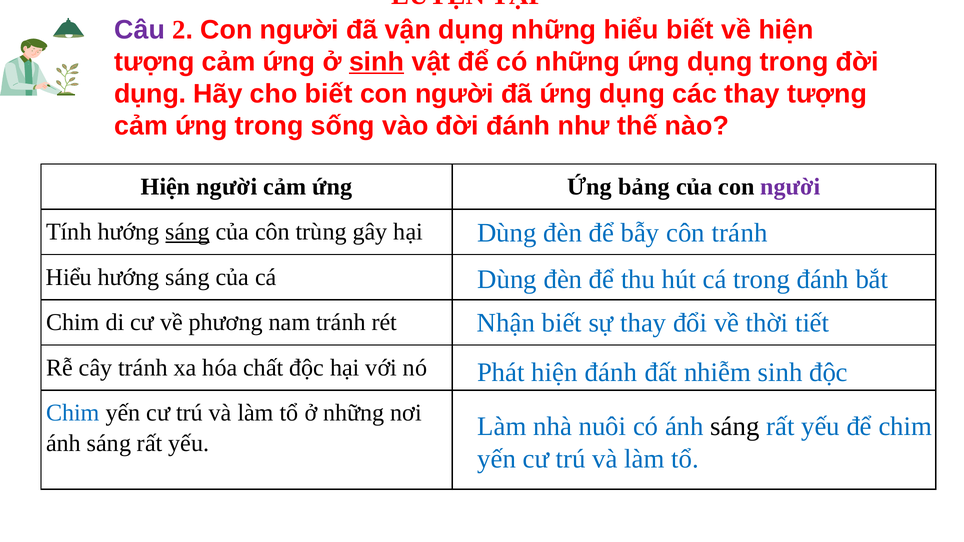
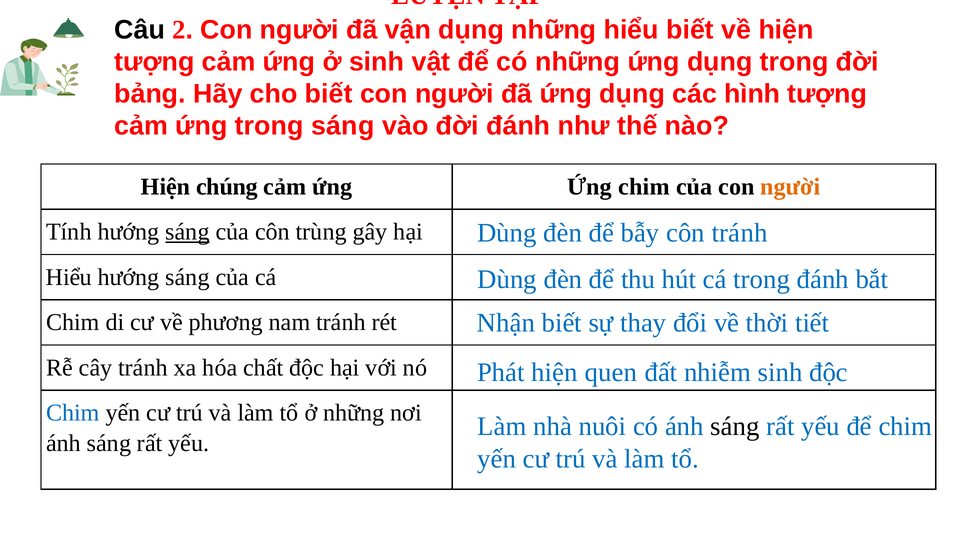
Câu colour: purple -> black (140, 30)
sinh underline: present -> none (377, 62)
dụng: dụng -> bảng (150, 94)
các thay: thay -> hình (752, 94)
trong sống: sống -> sáng (343, 126)
Hiện người: người -> chúng (227, 187)
Ứng bảng: bảng -> chim (644, 187)
người colour: purple -> orange (790, 187)
hiện đánh: đánh -> quen (611, 373)
